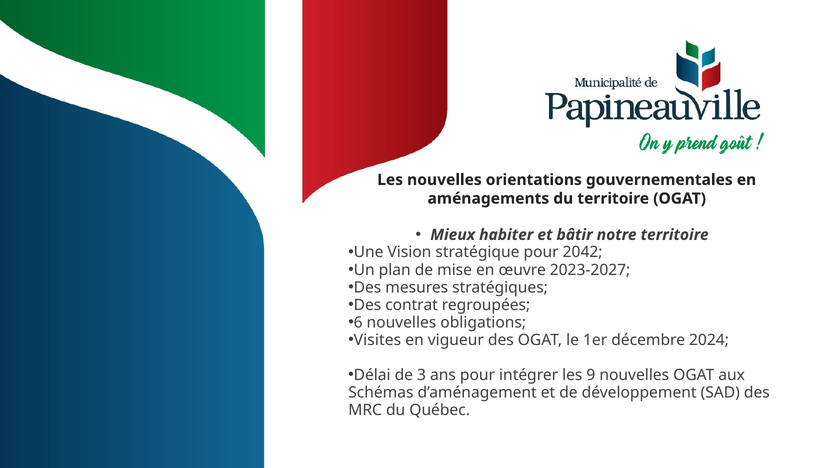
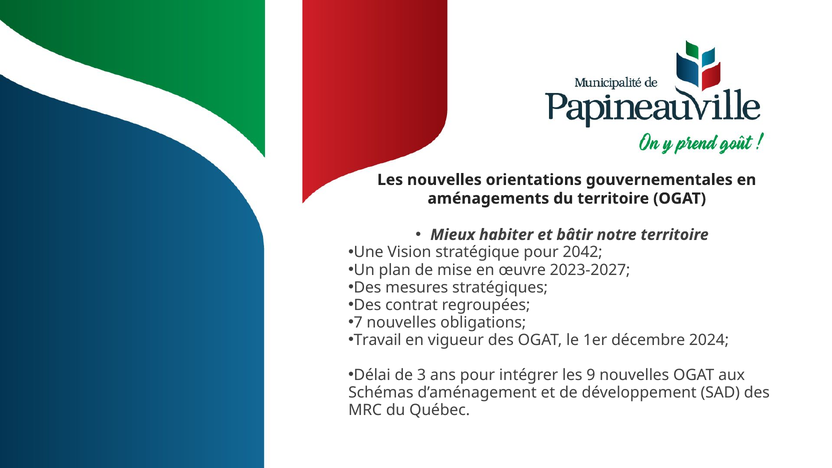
6: 6 -> 7 (358, 322)
Visites: Visites -> Travail (378, 340)
